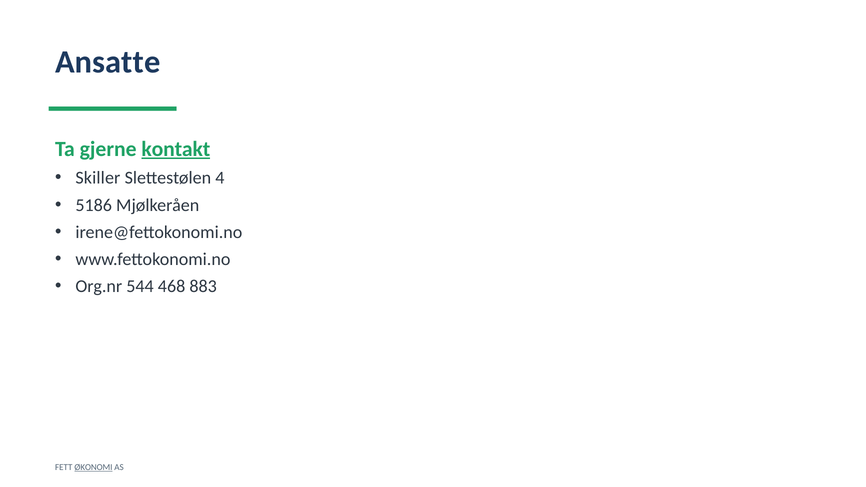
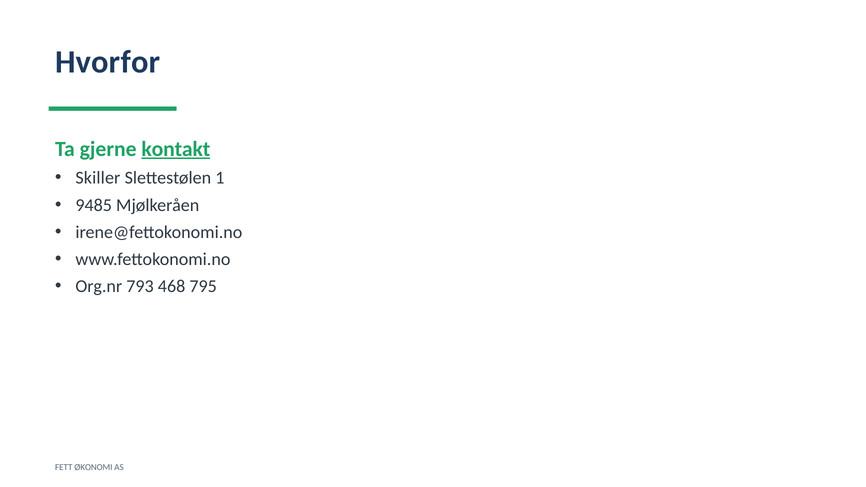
Ansatte: Ansatte -> Hvorfor (108, 62)
4: 4 -> 1 (220, 178)
5186: 5186 -> 9485 (94, 205)
544: 544 -> 793 (140, 286)
883: 883 -> 795 (203, 286)
ØKONOMI underline: present -> none (93, 467)
